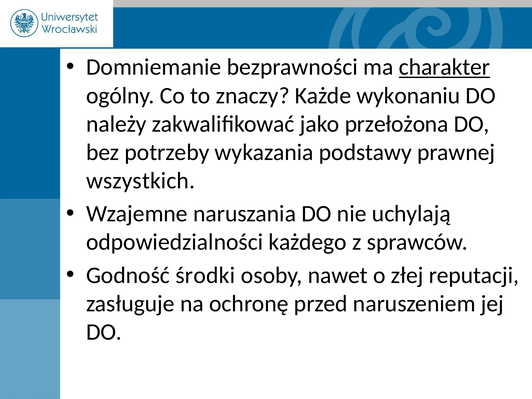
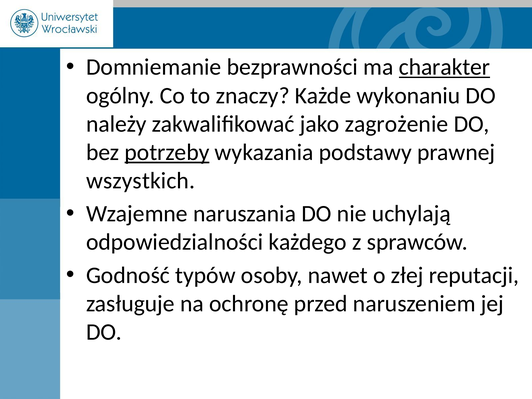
przełożona: przełożona -> zagrożenie (396, 124)
potrzeby underline: none -> present (167, 152)
środki: środki -> typów (205, 275)
